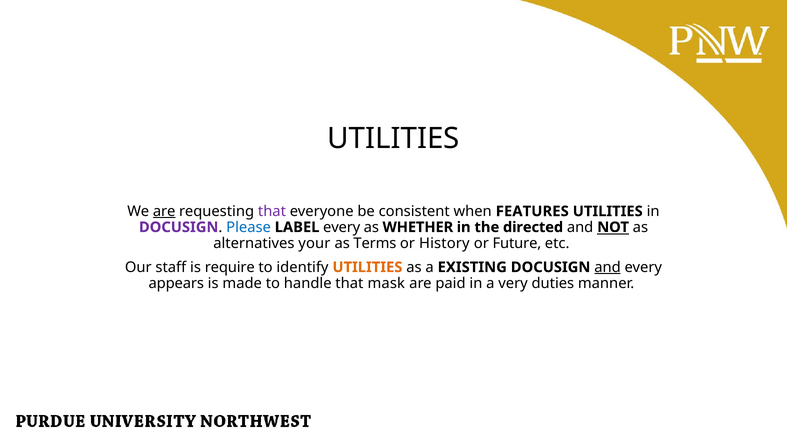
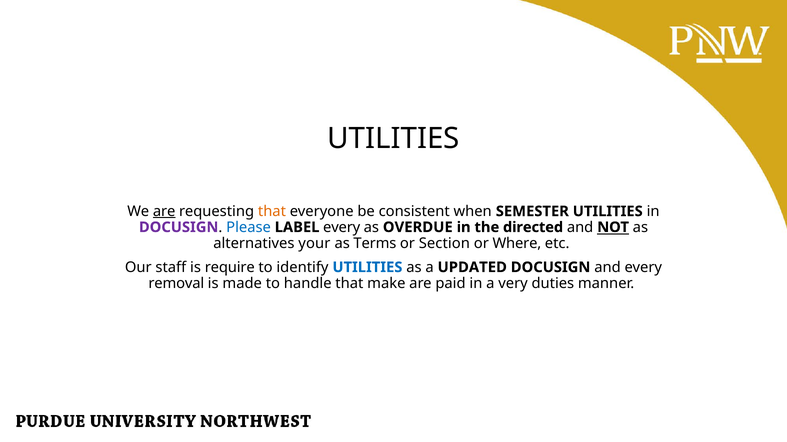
that colour: purple -> orange (272, 212)
FEATURES: FEATURES -> SEMESTER (532, 212)
WHETHER: WHETHER -> OVERDUE (418, 228)
History: History -> Section (444, 244)
Future: Future -> Where (517, 244)
UTILITIES colour: orange -> blue (367, 268)
EXISTING: EXISTING -> UPDATED (472, 268)
and underline: present -> none (608, 268)
appears: appears -> removal (176, 284)
mask: mask -> make (386, 284)
